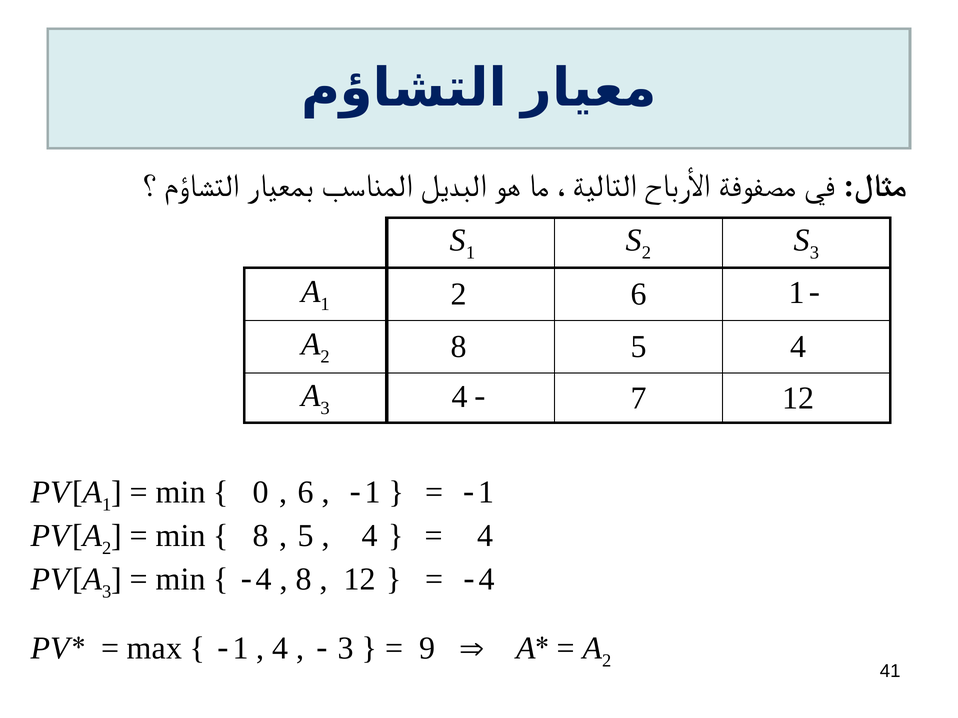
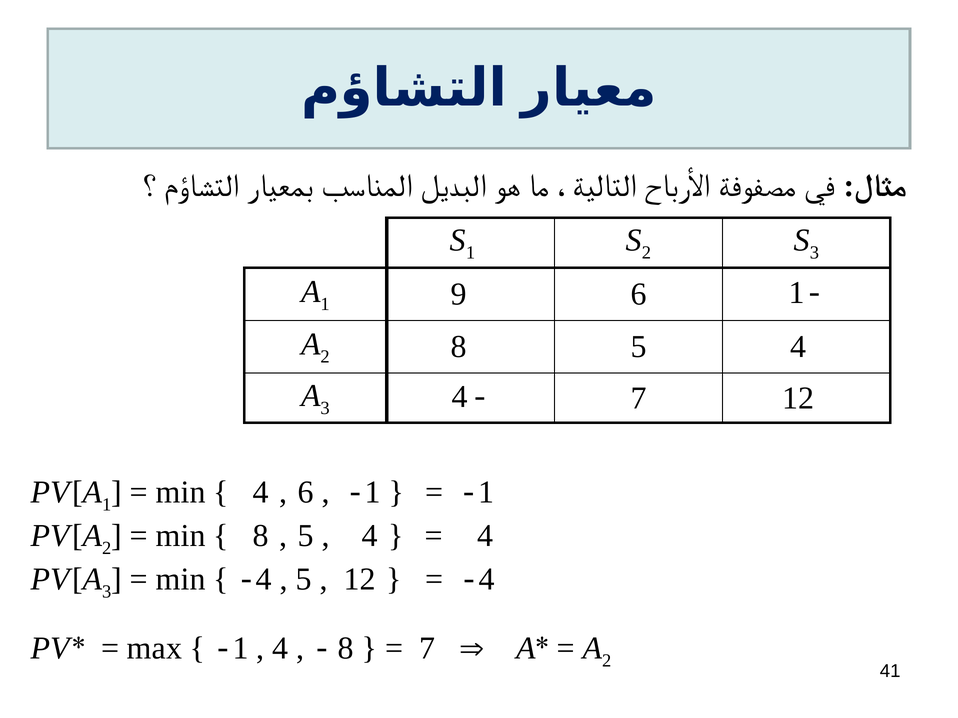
2: 2 -> 9 (459, 294)
0: 0 -> 4 (261, 492)
8: 8 -> 5 (304, 580)
3: 3 -> 8 (346, 649)
9: 9 -> 7 (427, 649)
